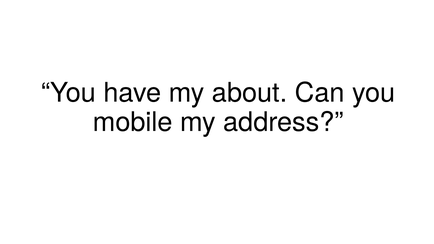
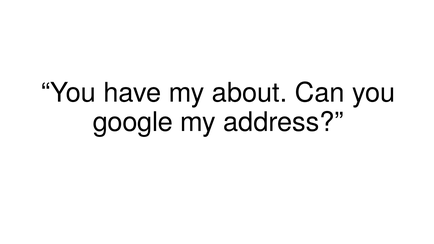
mobile: mobile -> google (133, 122)
